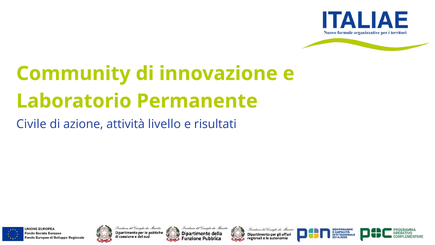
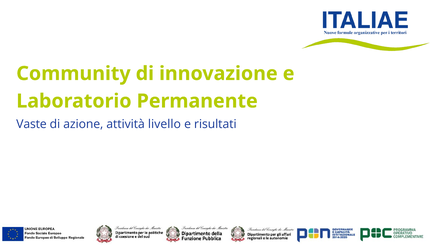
Civile: Civile -> Vaste (32, 124)
